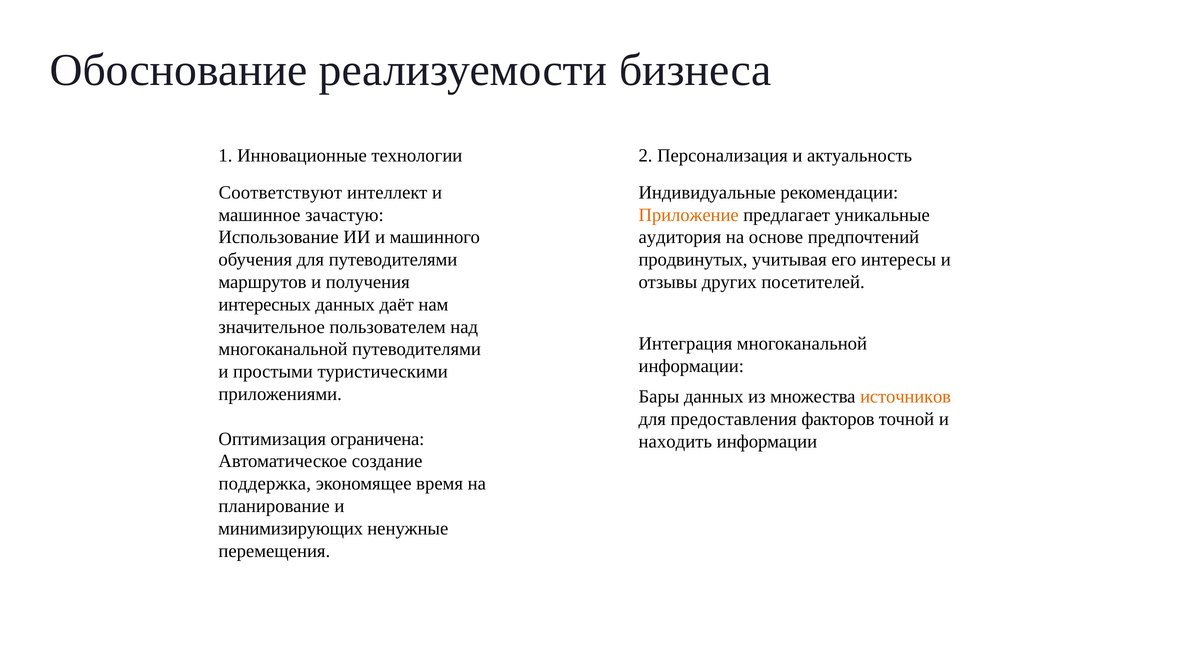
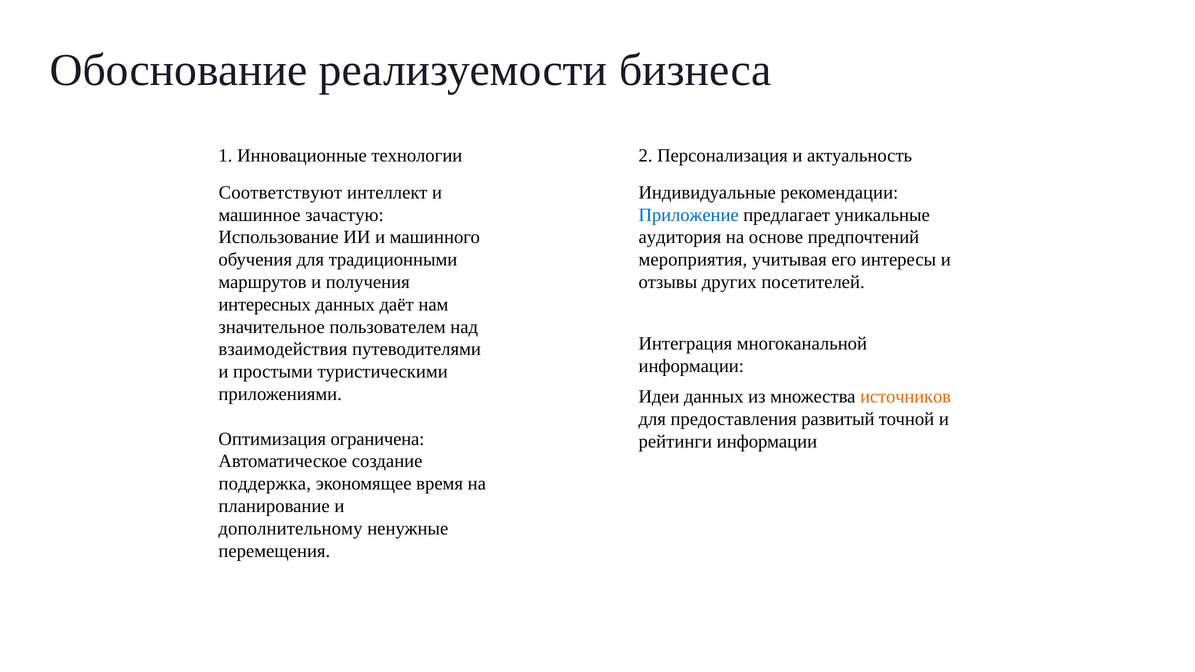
Приложение colour: orange -> blue (689, 215)
для путеводителями: путеводителями -> традиционными (393, 260)
продвинутых: продвинутых -> мероприятия (693, 260)
многоканальной: многоканальной -> взаимодействия (283, 349)
Бары: Бары -> Идеи (659, 397)
факторов: факторов -> развитый (838, 419)
находить: находить -> рейтинги (675, 441)
минимизирующих: минимизирующих -> дополнительному (290, 529)
